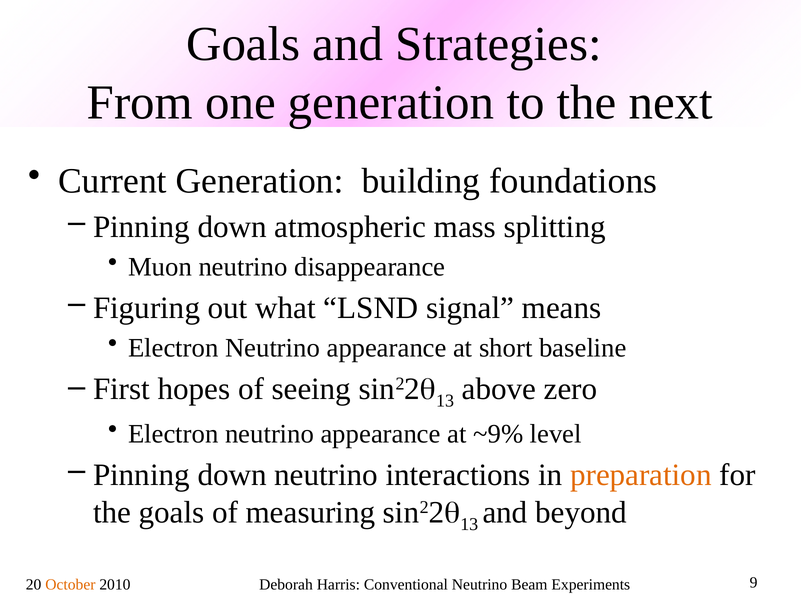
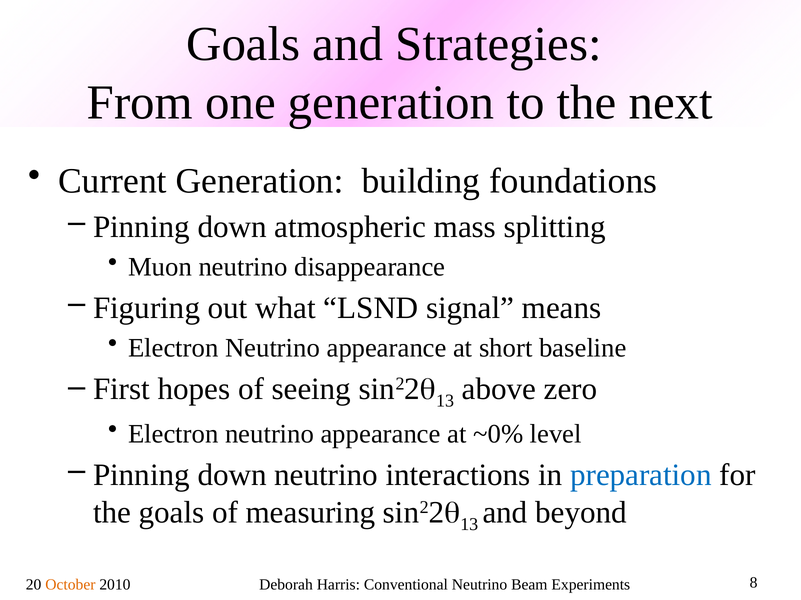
~9%: ~9% -> ~0% (498, 434)
preparation colour: orange -> blue (641, 476)
9: 9 -> 8 (754, 583)
